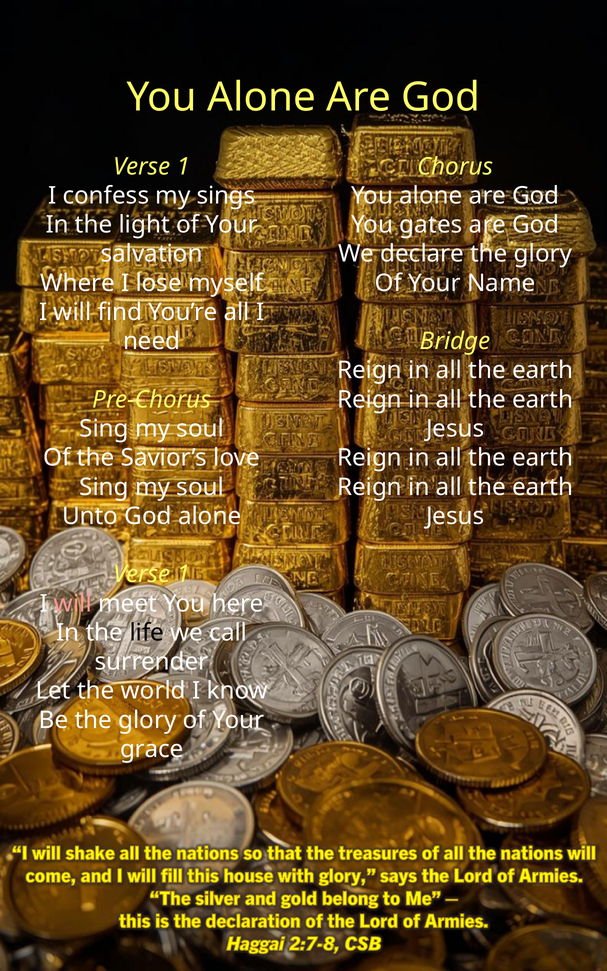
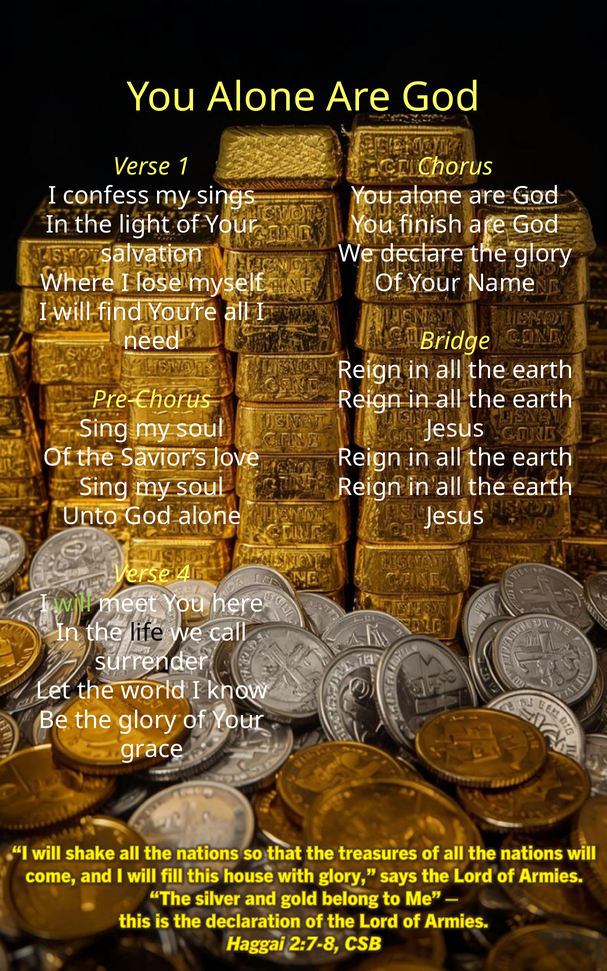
gates: gates -> finish (431, 225)
1: 1 -> 4 (184, 575)
will colour: pink -> light green (73, 604)
